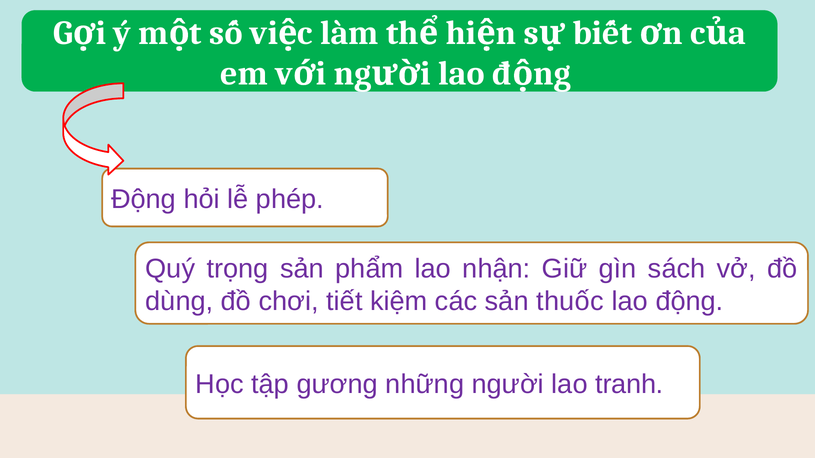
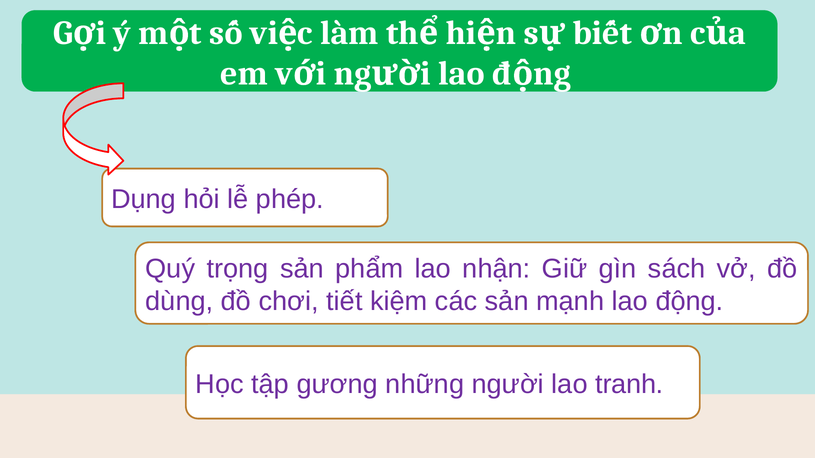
Động: Động -> Dụng (144, 200)
thuốc: thuốc -> mạnh (570, 302)
